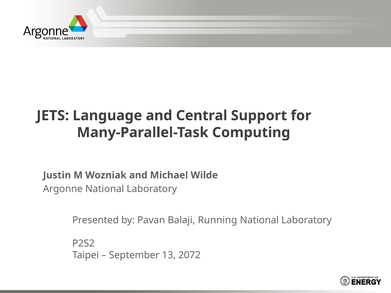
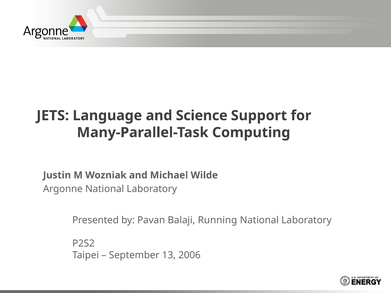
Central: Central -> Science (202, 116)
2072: 2072 -> 2006 (189, 255)
